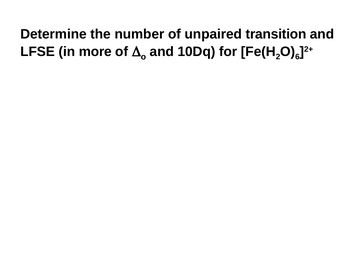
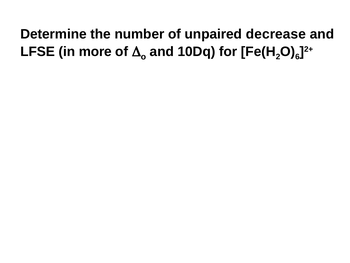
transition: transition -> decrease (276, 34)
